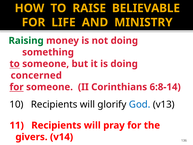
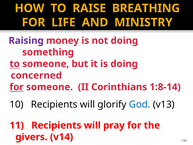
BELIEVABLE: BELIEVABLE -> BREATHING (146, 8)
Raising colour: green -> purple (26, 41)
6:8-14: 6:8-14 -> 1:8-14 (165, 87)
